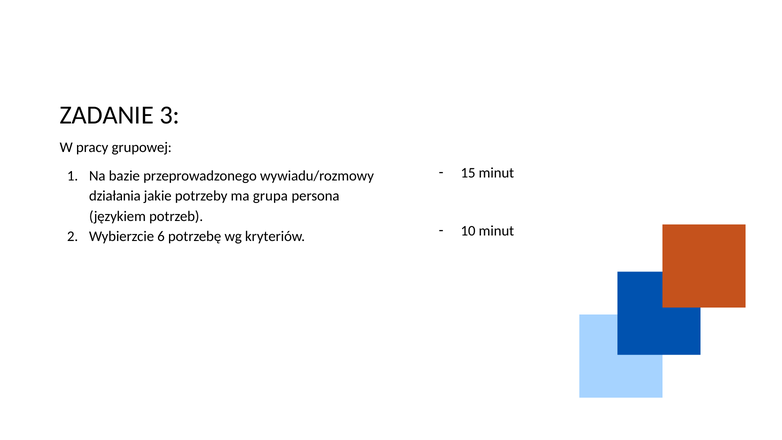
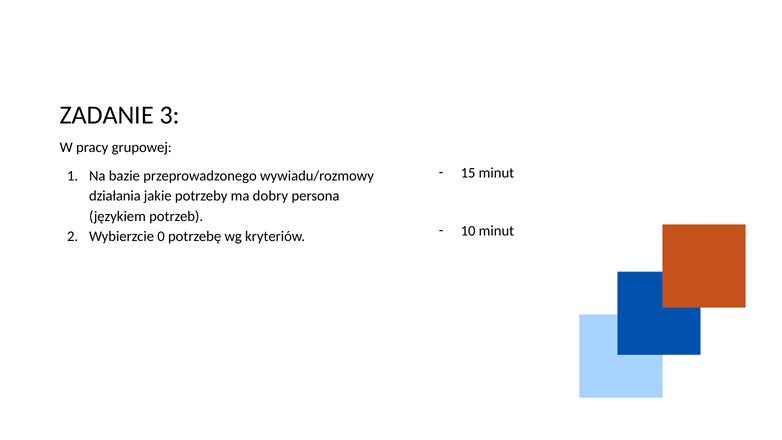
grupa: grupa -> dobry (270, 196)
6: 6 -> 0 (161, 236)
